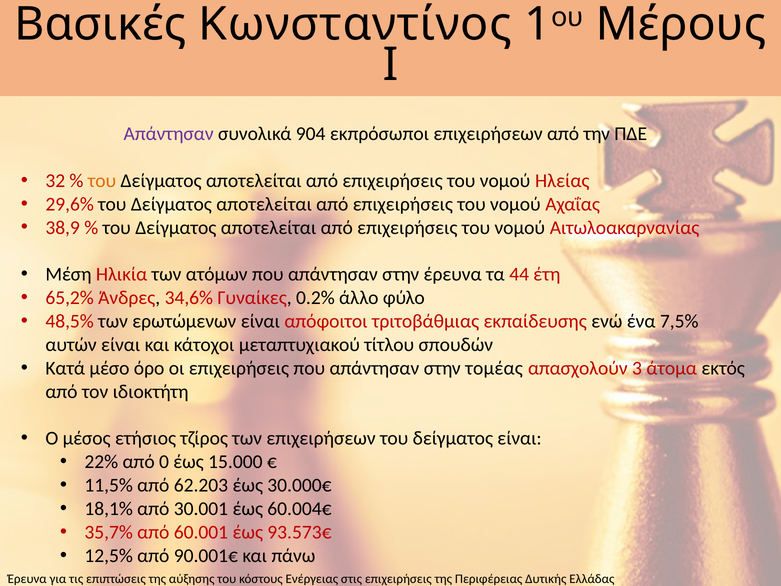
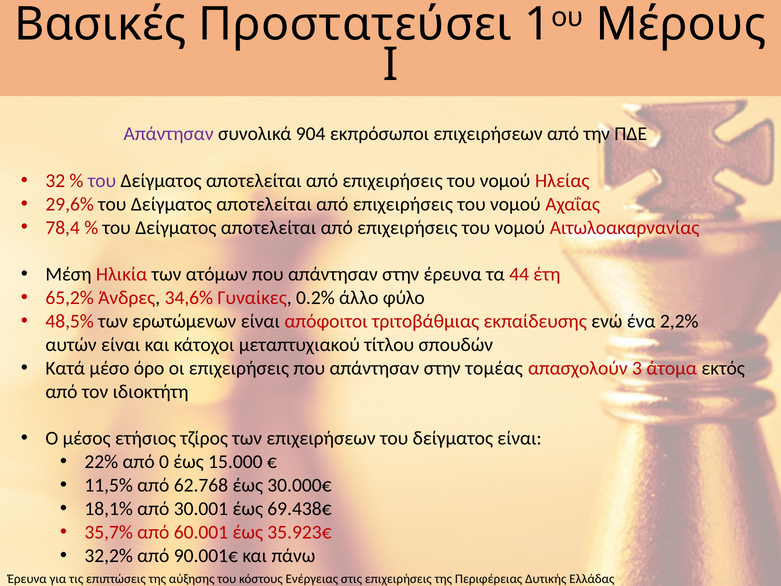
Κωνσταντίνος: Κωνσταντίνος -> Προστατεύσει (355, 25)
του colour: orange -> purple (102, 181)
38,9: 38,9 -> 78,4 (63, 227)
7,5%: 7,5% -> 2,2% (679, 321)
62.203: 62.203 -> 62.768 (201, 485)
60.004€: 60.004€ -> 69.438€ (299, 509)
93.573€: 93.573€ -> 35.923€ (299, 532)
12,5%: 12,5% -> 32,2% (109, 556)
